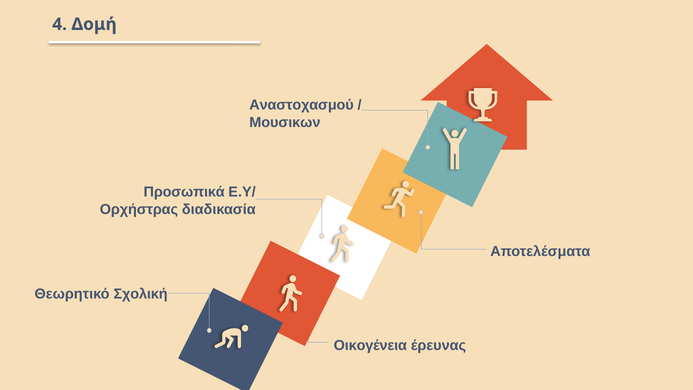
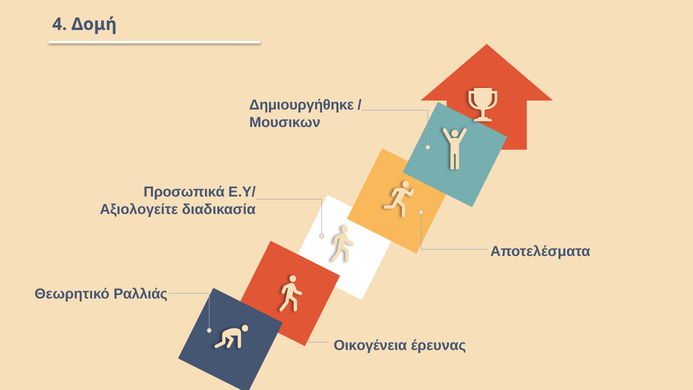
Αναστοχασμού: Αναστοχασμού -> Δημιουργήθηκε (302, 105)
Ορχήστρας: Ορχήστρας -> Αξιολογείτε (139, 209)
Σχολική: Σχολική -> Ραλλιάς (141, 294)
